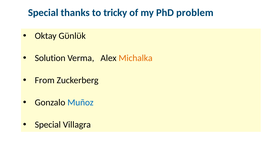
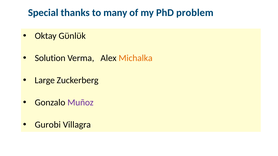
tricky: tricky -> many (115, 13)
From: From -> Large (45, 80)
Muñoz colour: blue -> purple (80, 103)
Special: Special -> Gurobi (48, 125)
